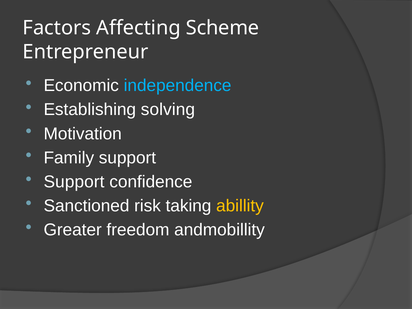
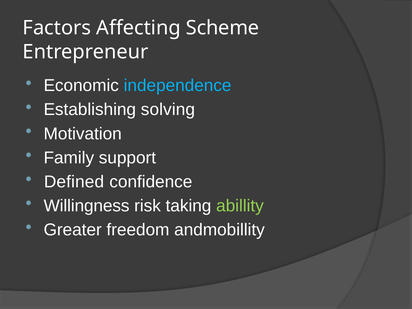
Support: Support -> Defined (74, 182)
Sanctioned: Sanctioned -> Willingness (87, 206)
abillity colour: yellow -> light green (240, 206)
